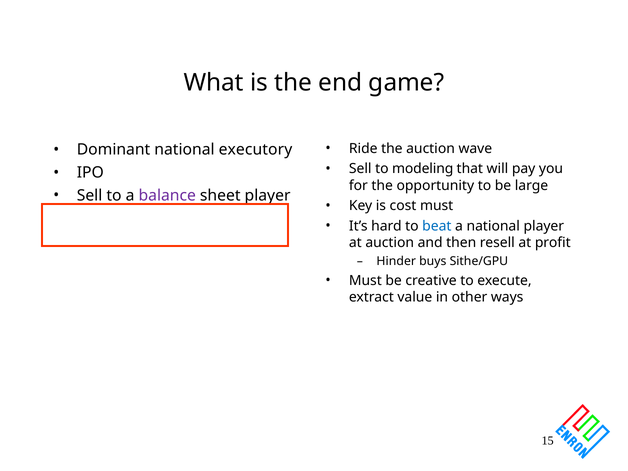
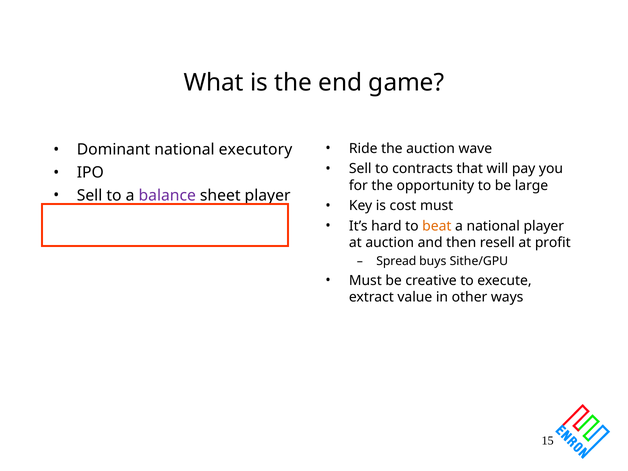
modeling: modeling -> contracts (423, 169)
beat colour: blue -> orange (437, 226)
Hinder: Hinder -> Spread (396, 261)
